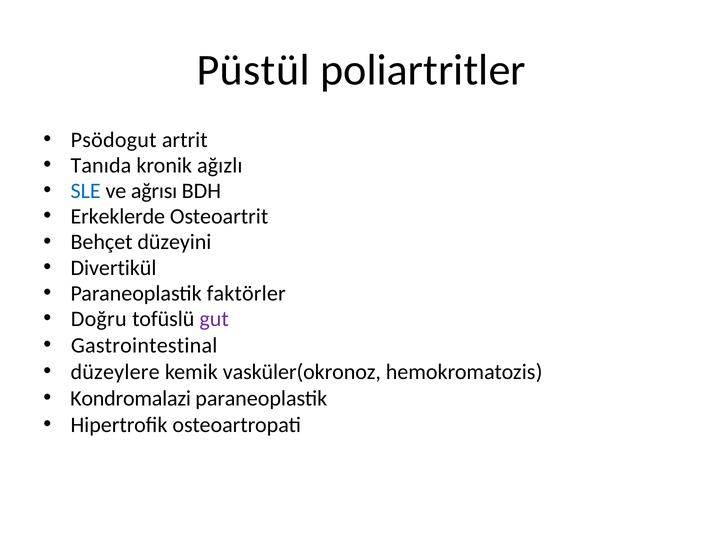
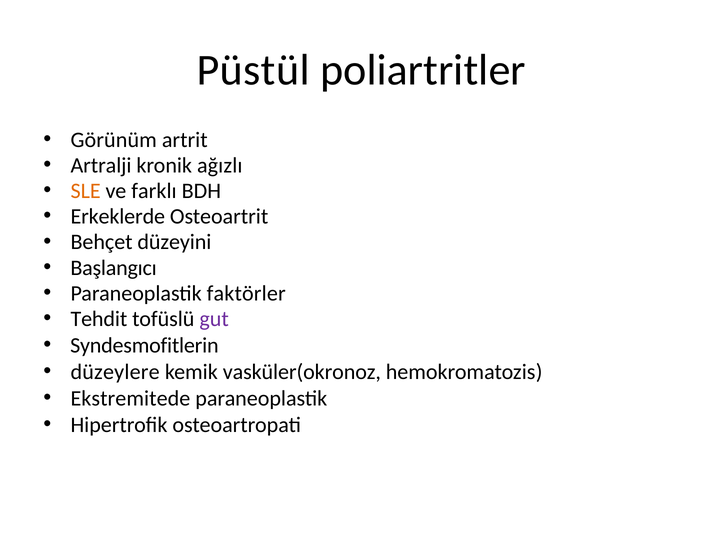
Psödogut: Psödogut -> Görünüm (114, 140)
Tanıda: Tanıda -> Artralji (101, 165)
SLE colour: blue -> orange (86, 191)
ağrısı: ağrısı -> farklı (154, 191)
Divertikül: Divertikül -> Başlangıcı (114, 268)
Doğru: Doğru -> Tehdit (99, 319)
Gastrointestinal: Gastrointestinal -> Syndesmofitlerin (144, 345)
Kondromalazi: Kondromalazi -> Ekstremitede (130, 398)
